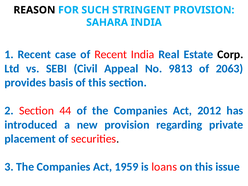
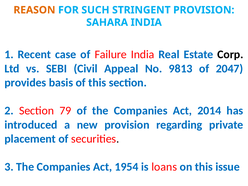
REASON colour: black -> orange (34, 10)
of Recent: Recent -> Failure (111, 55)
2063: 2063 -> 2047 (229, 69)
44: 44 -> 79 (65, 111)
2012: 2012 -> 2014 (209, 111)
1959: 1959 -> 1954 (127, 167)
